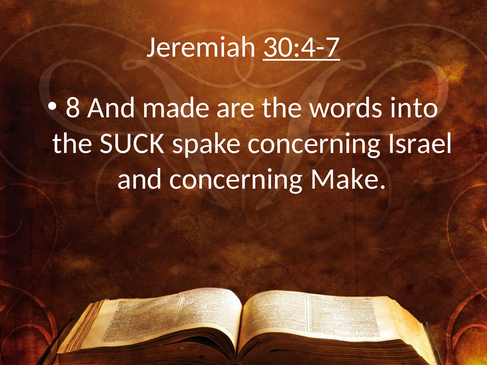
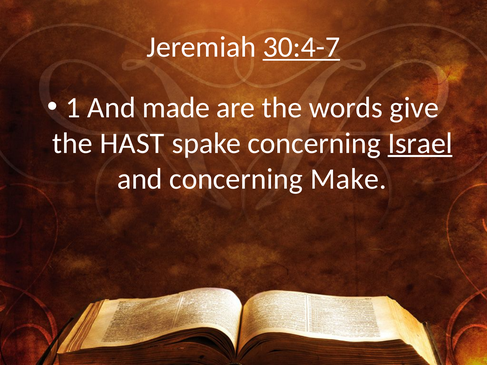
8: 8 -> 1 (73, 108)
into: into -> give (414, 108)
SUCK: SUCK -> HAST (132, 143)
Israel underline: none -> present (420, 143)
